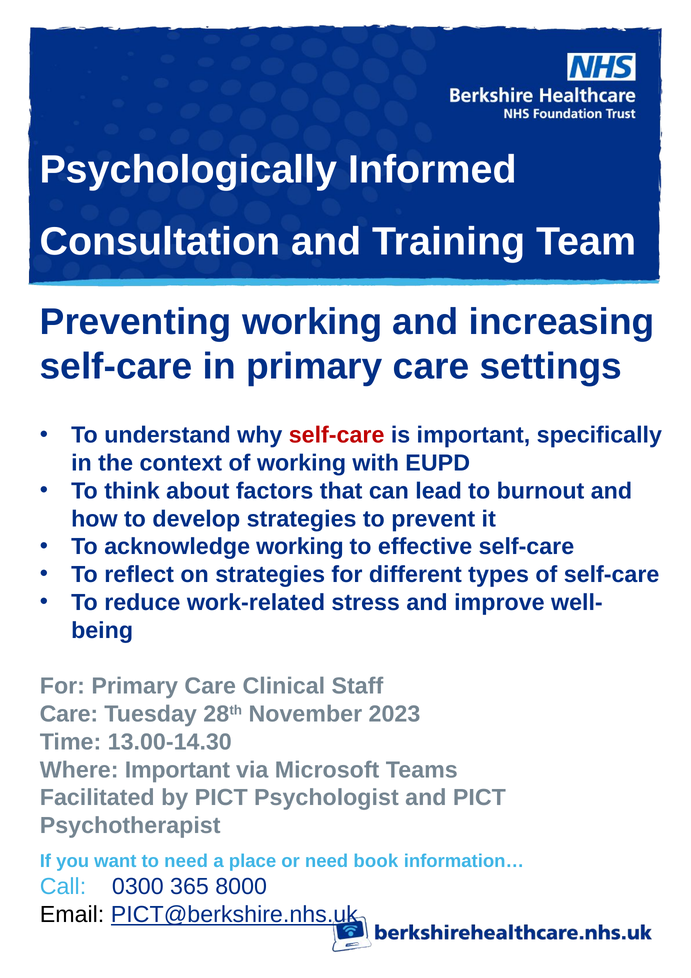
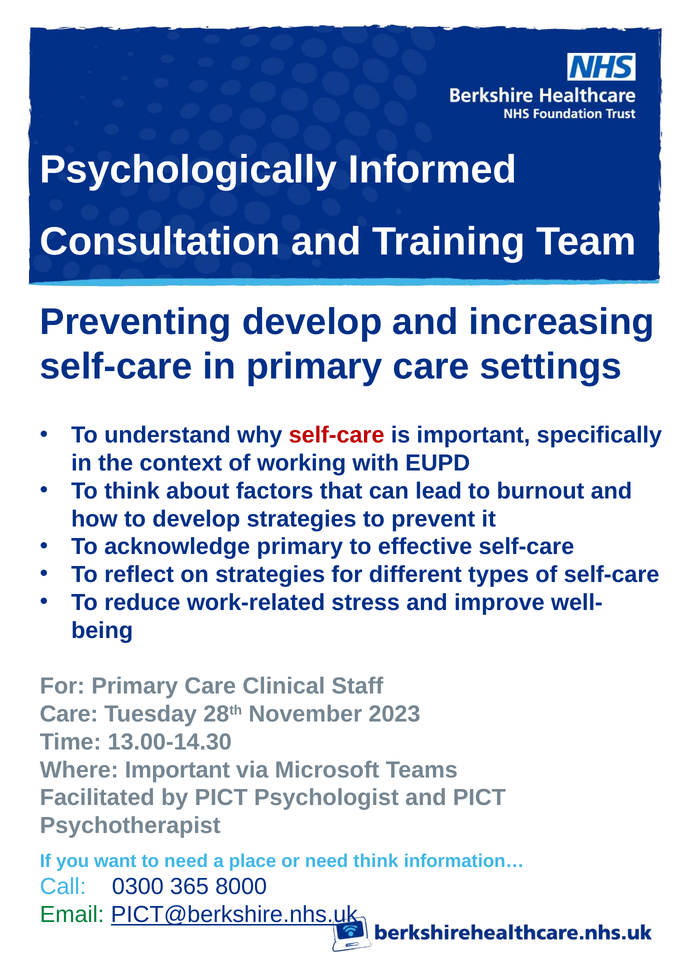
Preventing working: working -> develop (312, 322)
acknowledge working: working -> primary (300, 546)
need book: book -> think (376, 861)
Email colour: black -> green (72, 914)
